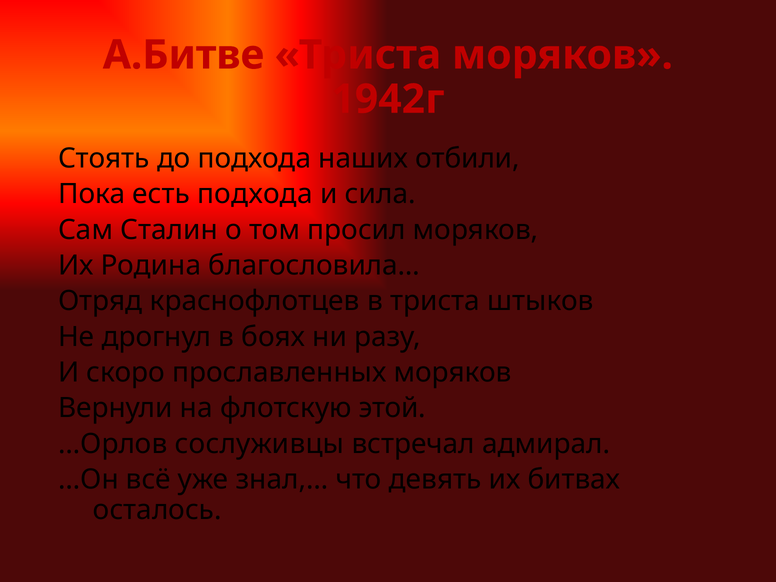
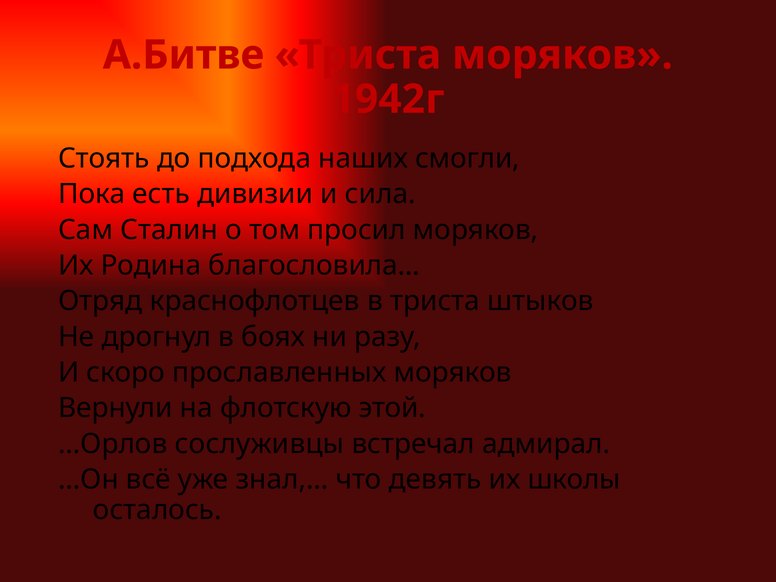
отбили: отбили -> смогли (467, 158)
есть подхода: подхода -> дивизии (255, 194)
битвах: битвах -> школы (574, 480)
